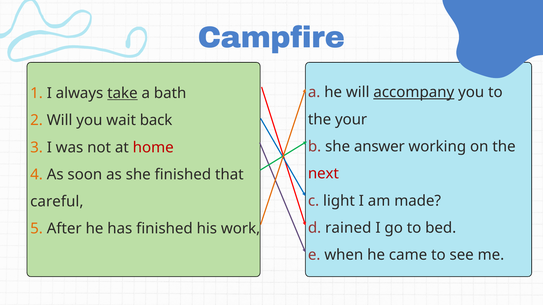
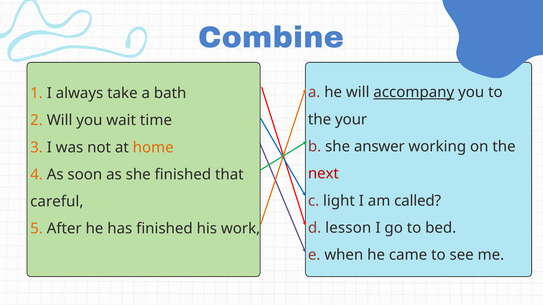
Campfire: Campfire -> Combine (271, 38)
take underline: present -> none (122, 93)
back: back -> time (156, 120)
home colour: red -> orange (153, 148)
made: made -> called (418, 201)
rained: rained -> lesson (348, 228)
